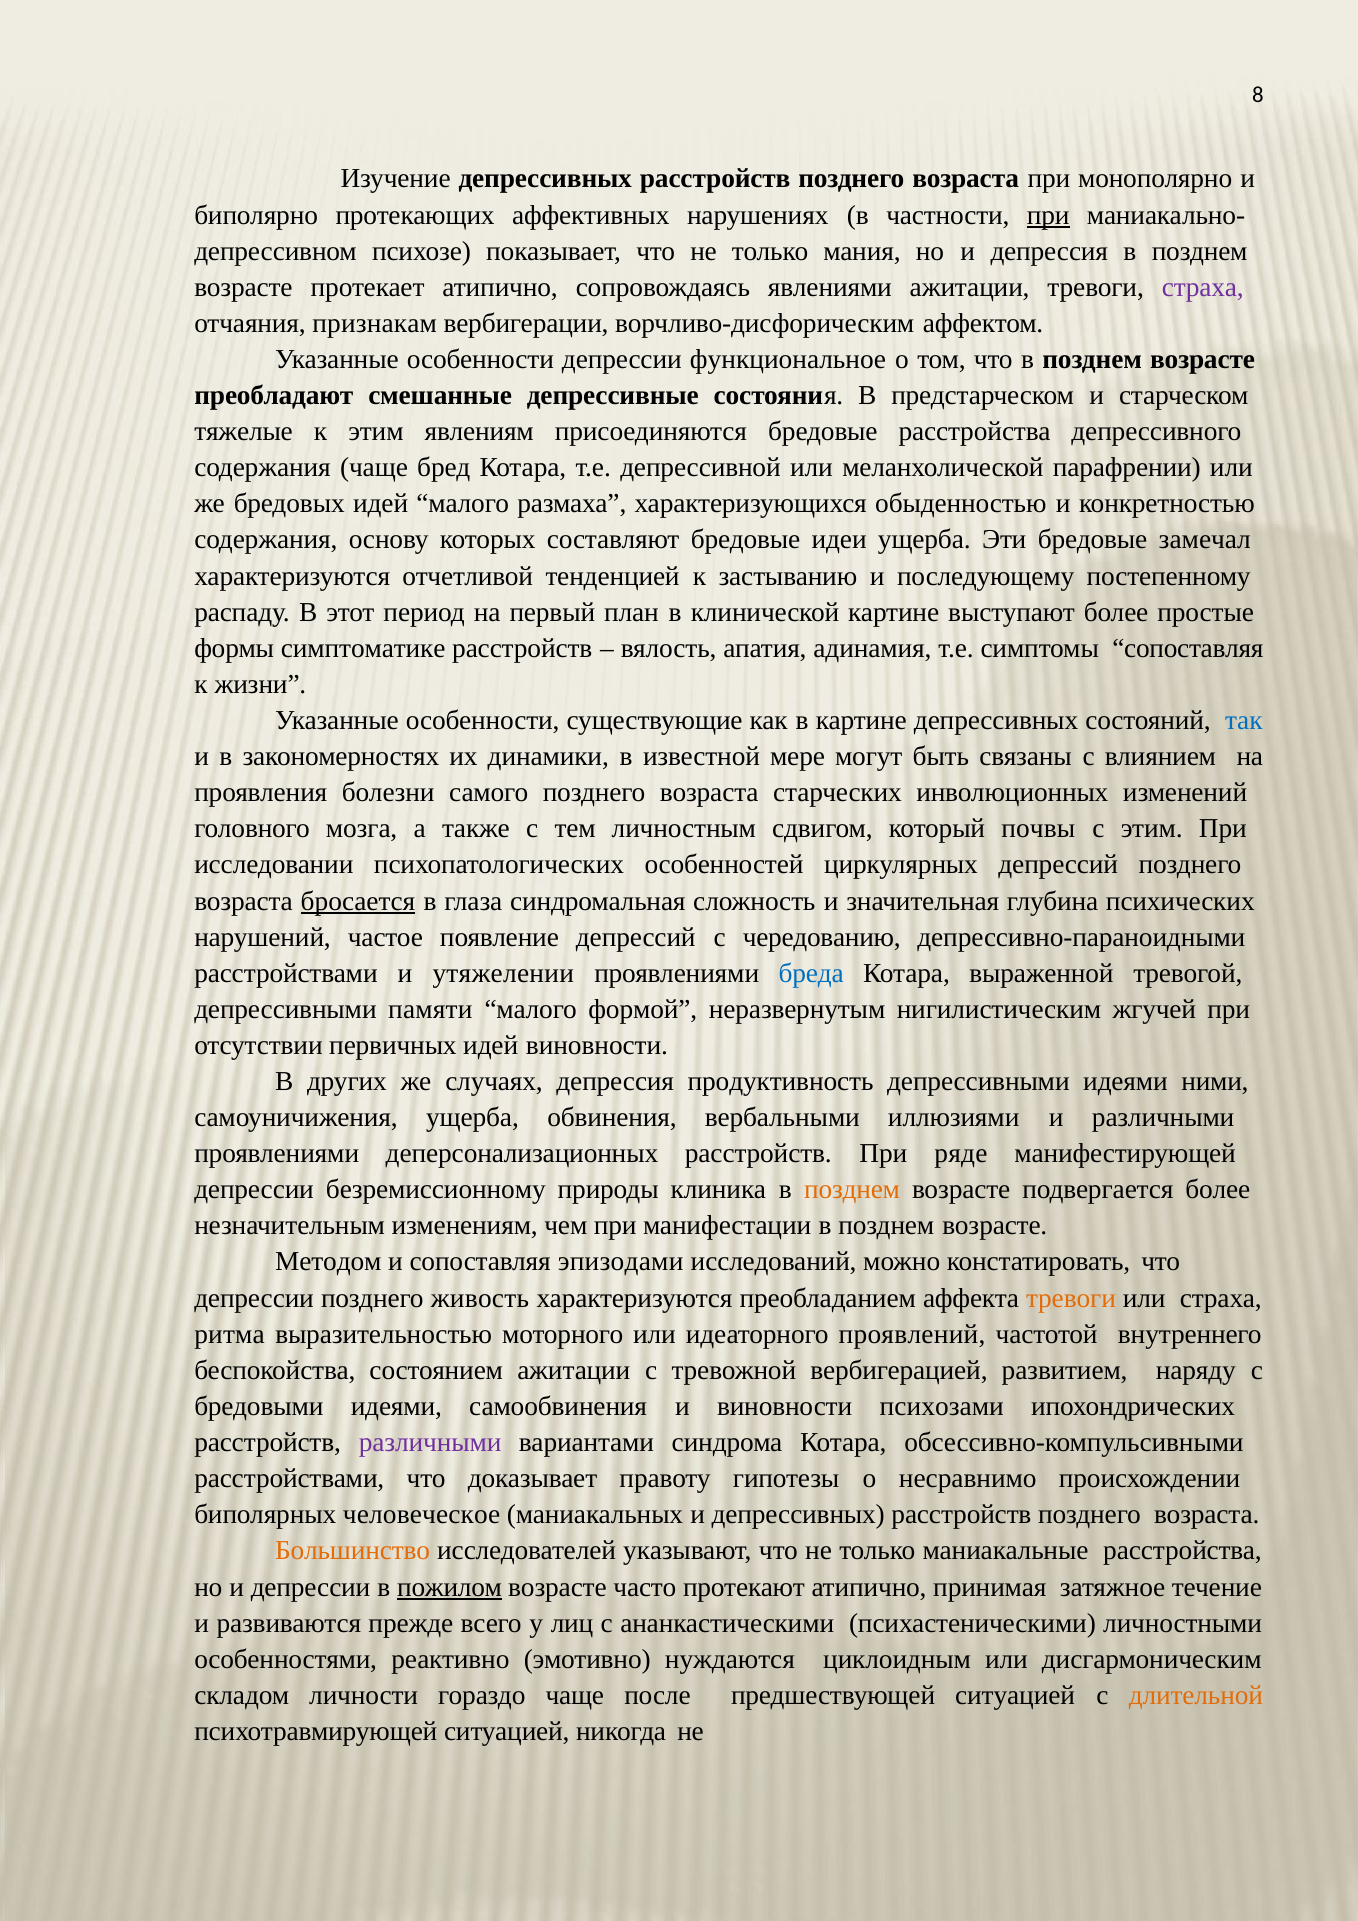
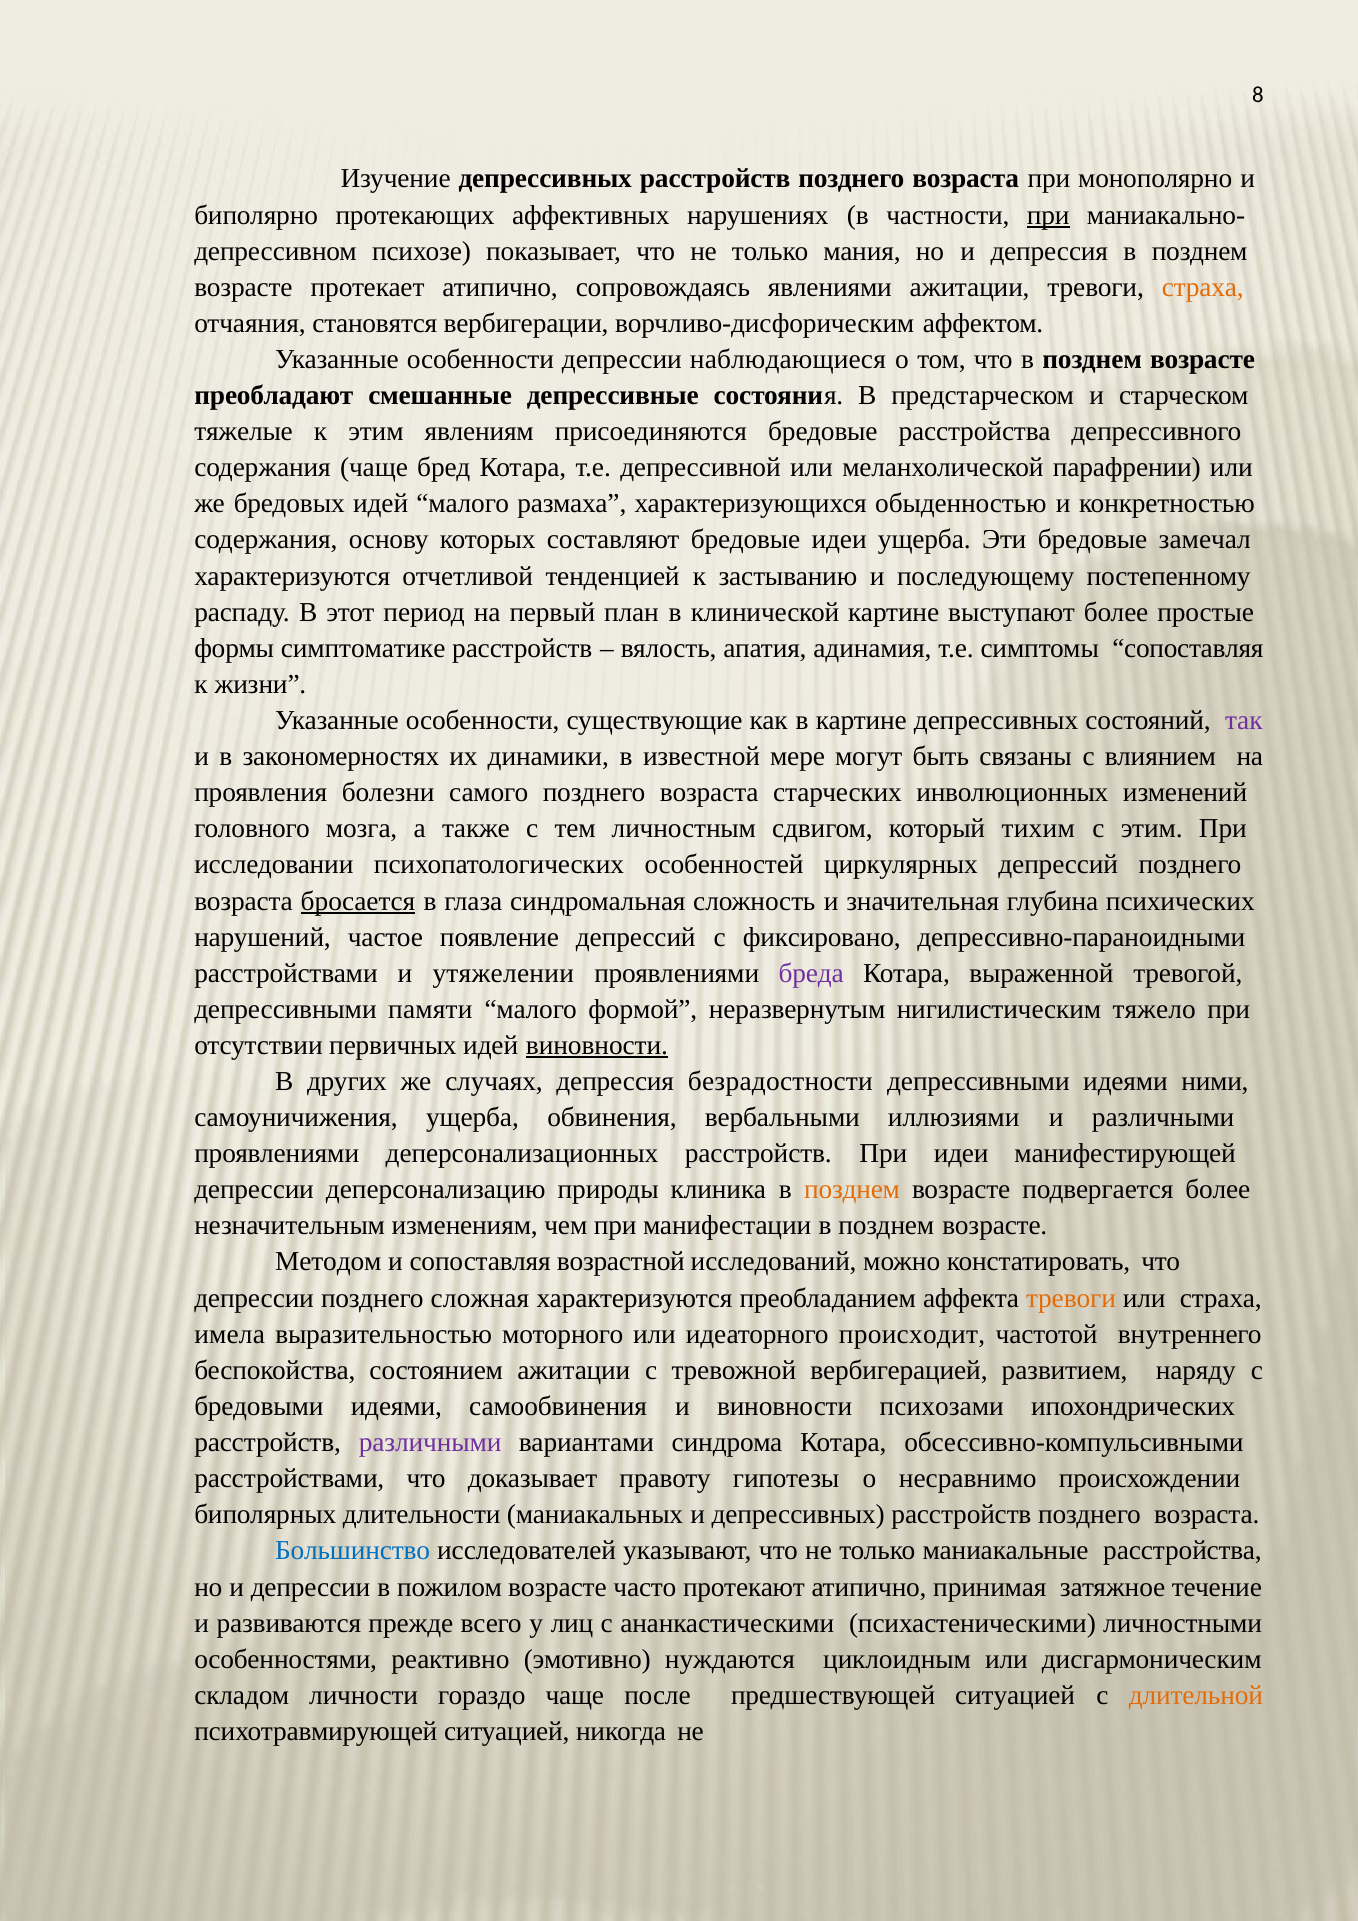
страха colour: purple -> orange (1203, 287)
признакам: признакам -> становятся (375, 323)
функциональное: функциональное -> наблюдающиеся (788, 360)
так colour: blue -> purple (1244, 721)
почвы: почвы -> тихим (1038, 829)
чередованию: чередованию -> фиксировано (822, 937)
бреда colour: blue -> purple (811, 974)
жгучей: жгучей -> тяжело (1154, 1010)
виновности underline: none -> present (597, 1046)
продуктивность: продуктивность -> безрадостности (780, 1082)
При ряде: ряде -> идеи (961, 1154)
безремиссионному: безремиссионному -> деперсонализацию (436, 1190)
эпизодами: эпизодами -> возрастной (621, 1262)
живость: живость -> сложная (480, 1299)
ритма: ритма -> имела (230, 1335)
проявлений: проявлений -> происходит (912, 1335)
человеческое: человеческое -> длительности (422, 1515)
Большинство colour: orange -> blue (353, 1552)
пожилом underline: present -> none (450, 1588)
